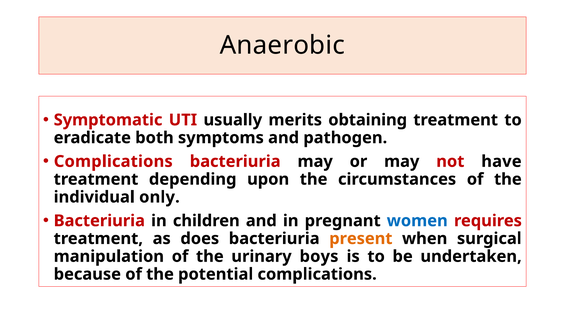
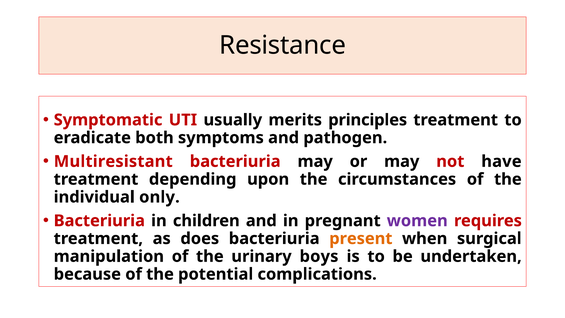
Anaerobic: Anaerobic -> Resistance (283, 45)
obtaining: obtaining -> principles (368, 120)
Complications: Complications -> Multiresistant (113, 161)
women colour: blue -> purple (417, 221)
